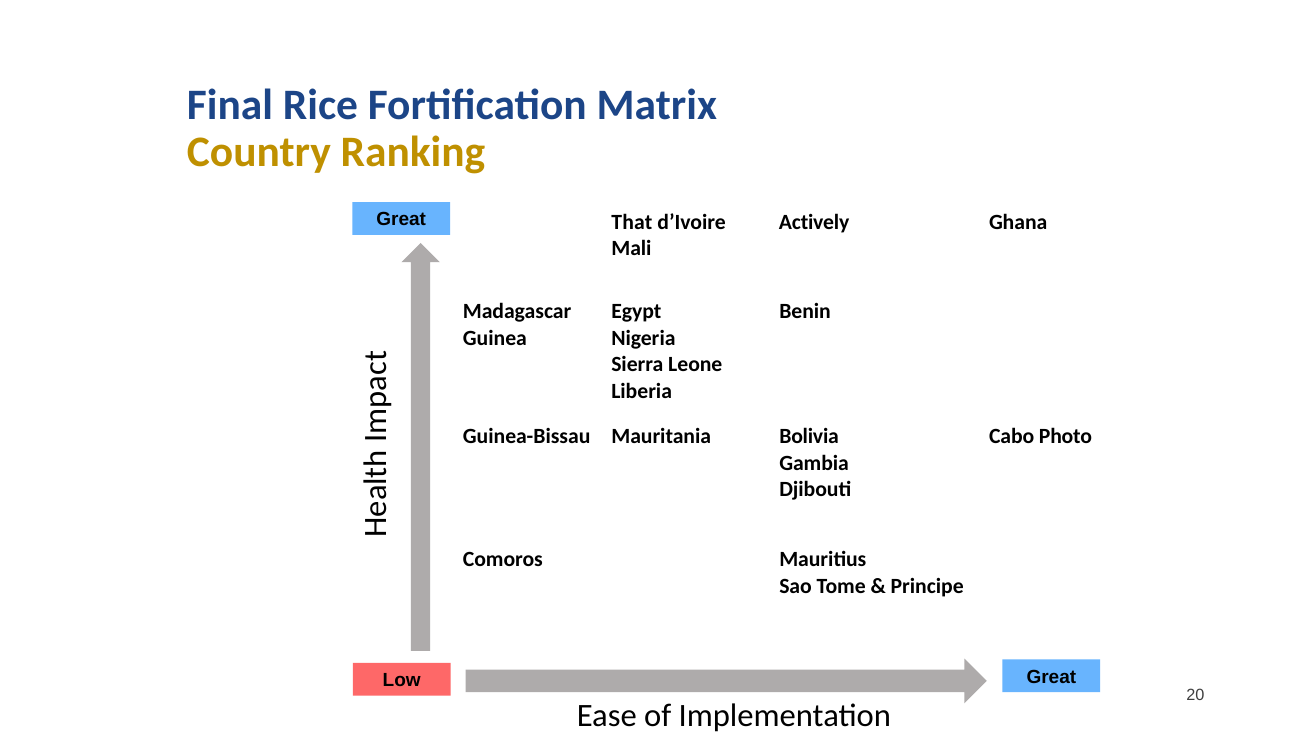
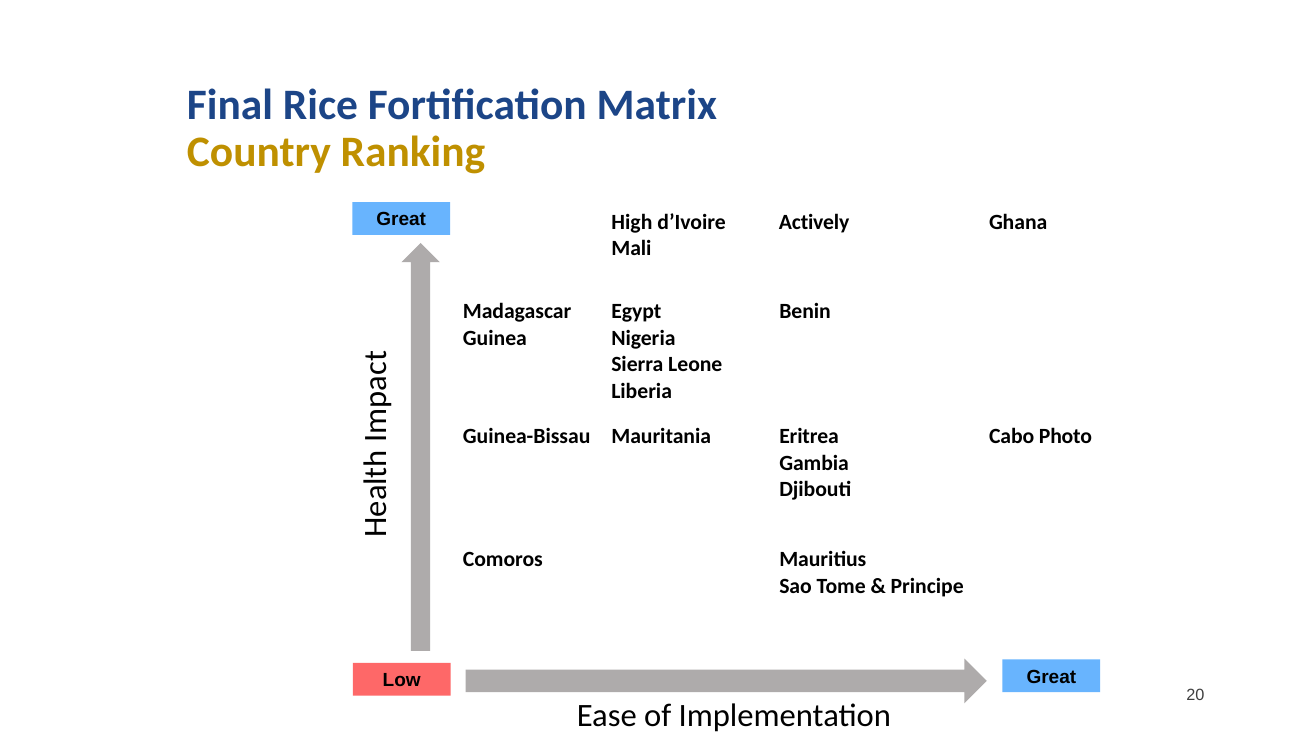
That: That -> High (632, 222)
Bolivia: Bolivia -> Eritrea (809, 437)
